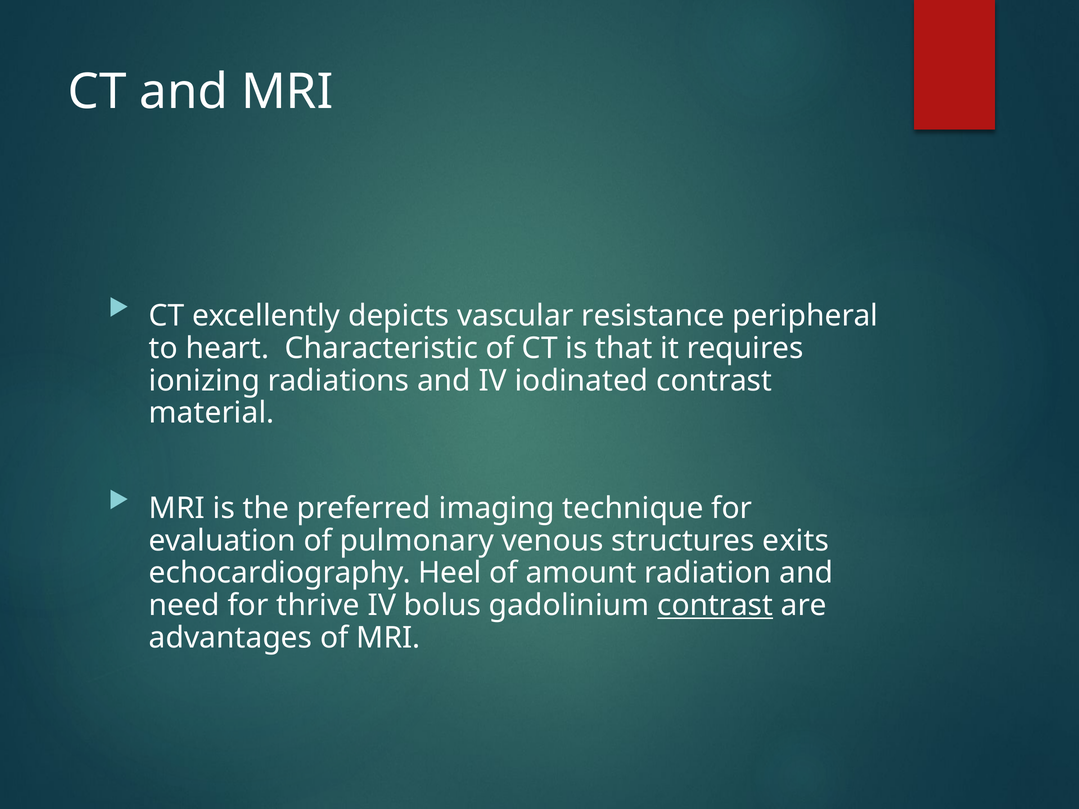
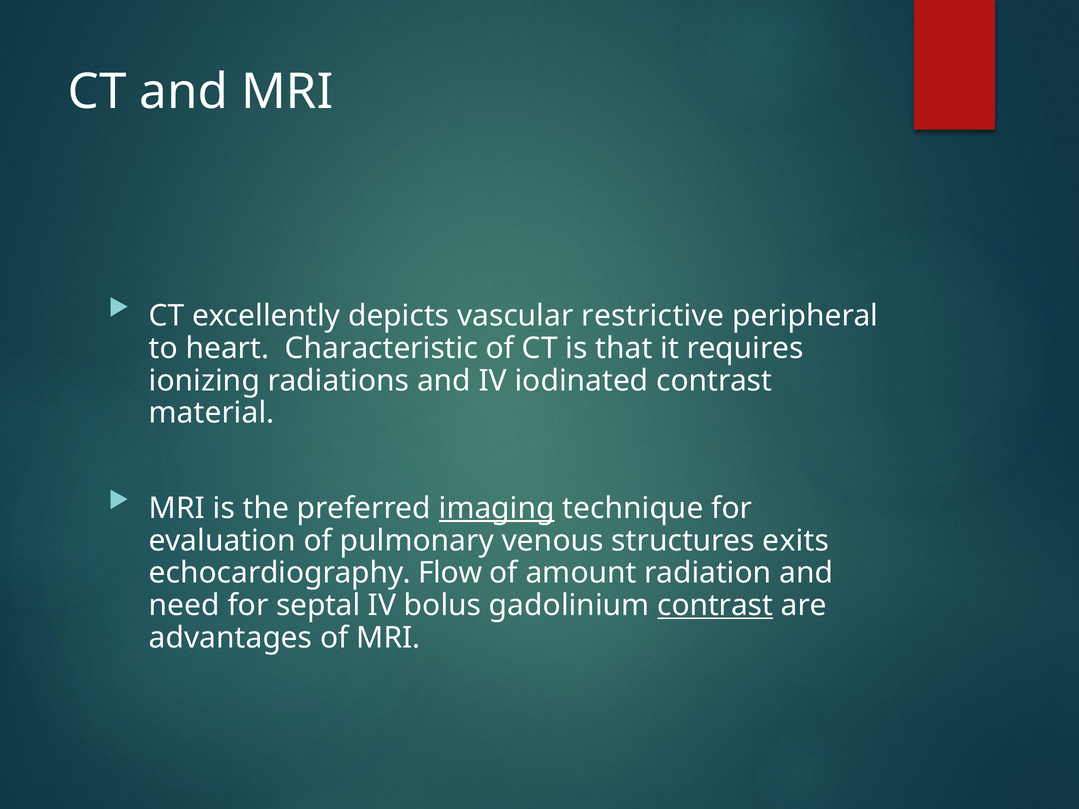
resistance: resistance -> restrictive (653, 316)
imaging underline: none -> present (497, 508)
Heel: Heel -> Flow (450, 573)
thrive: thrive -> septal (318, 606)
